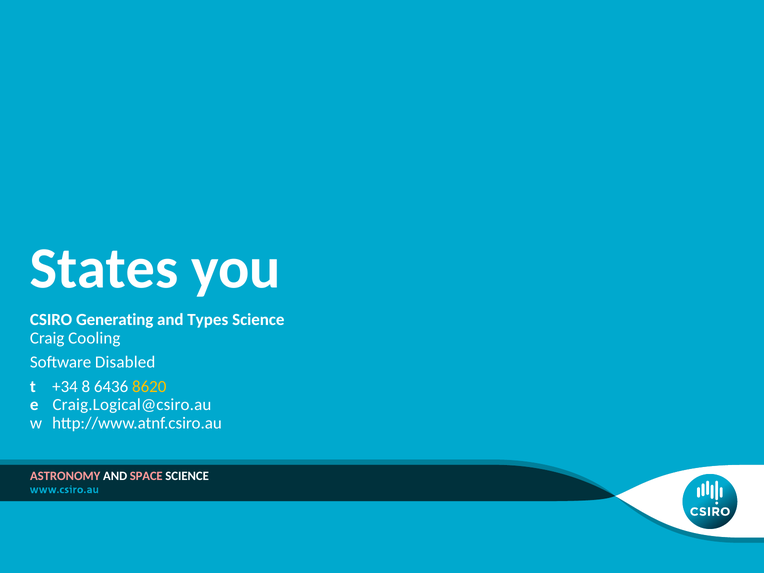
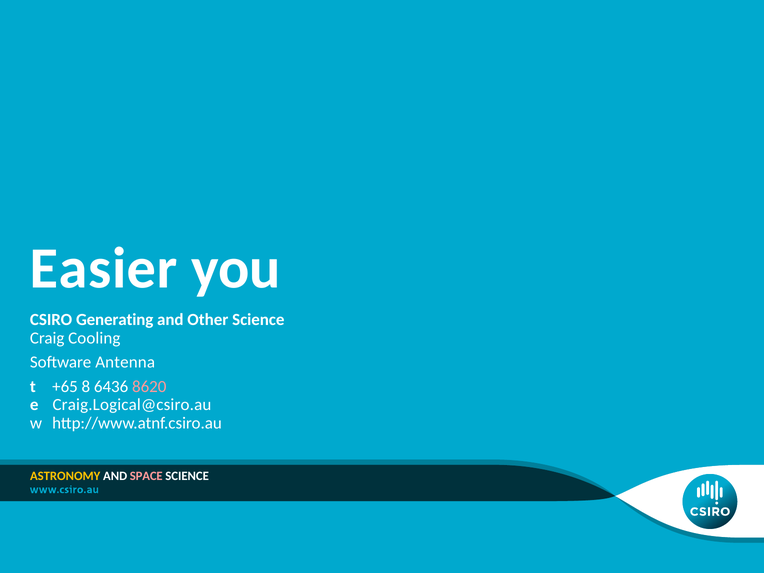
States: States -> Easier (104, 268)
Types: Types -> Other (208, 320)
Disabled: Disabled -> Antenna (125, 362)
+34: +34 -> +65 (65, 387)
8620 colour: yellow -> pink (149, 387)
ASTRONOMY colour: pink -> yellow (65, 476)
